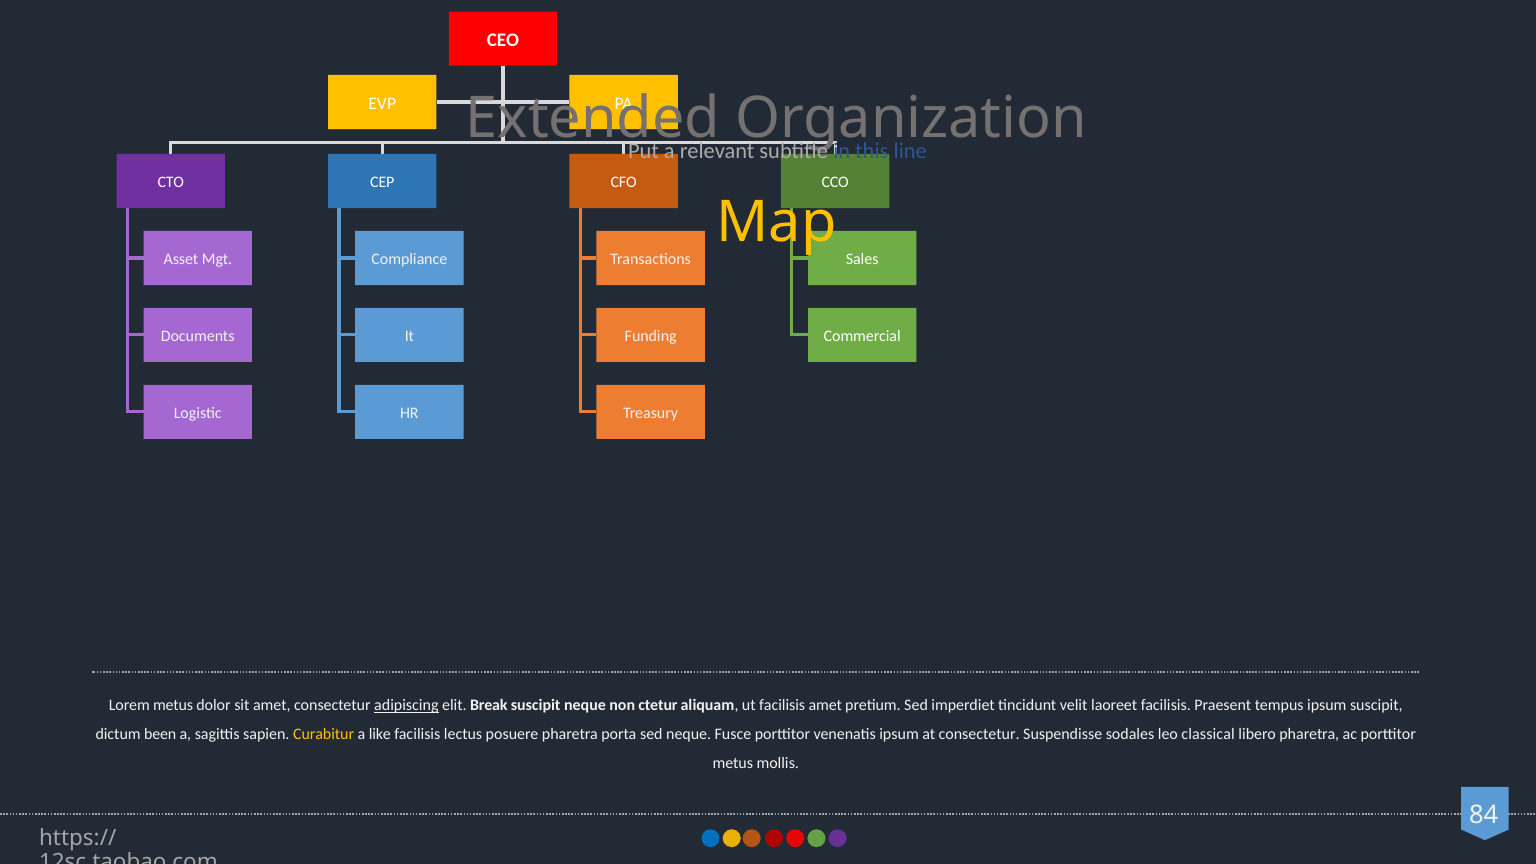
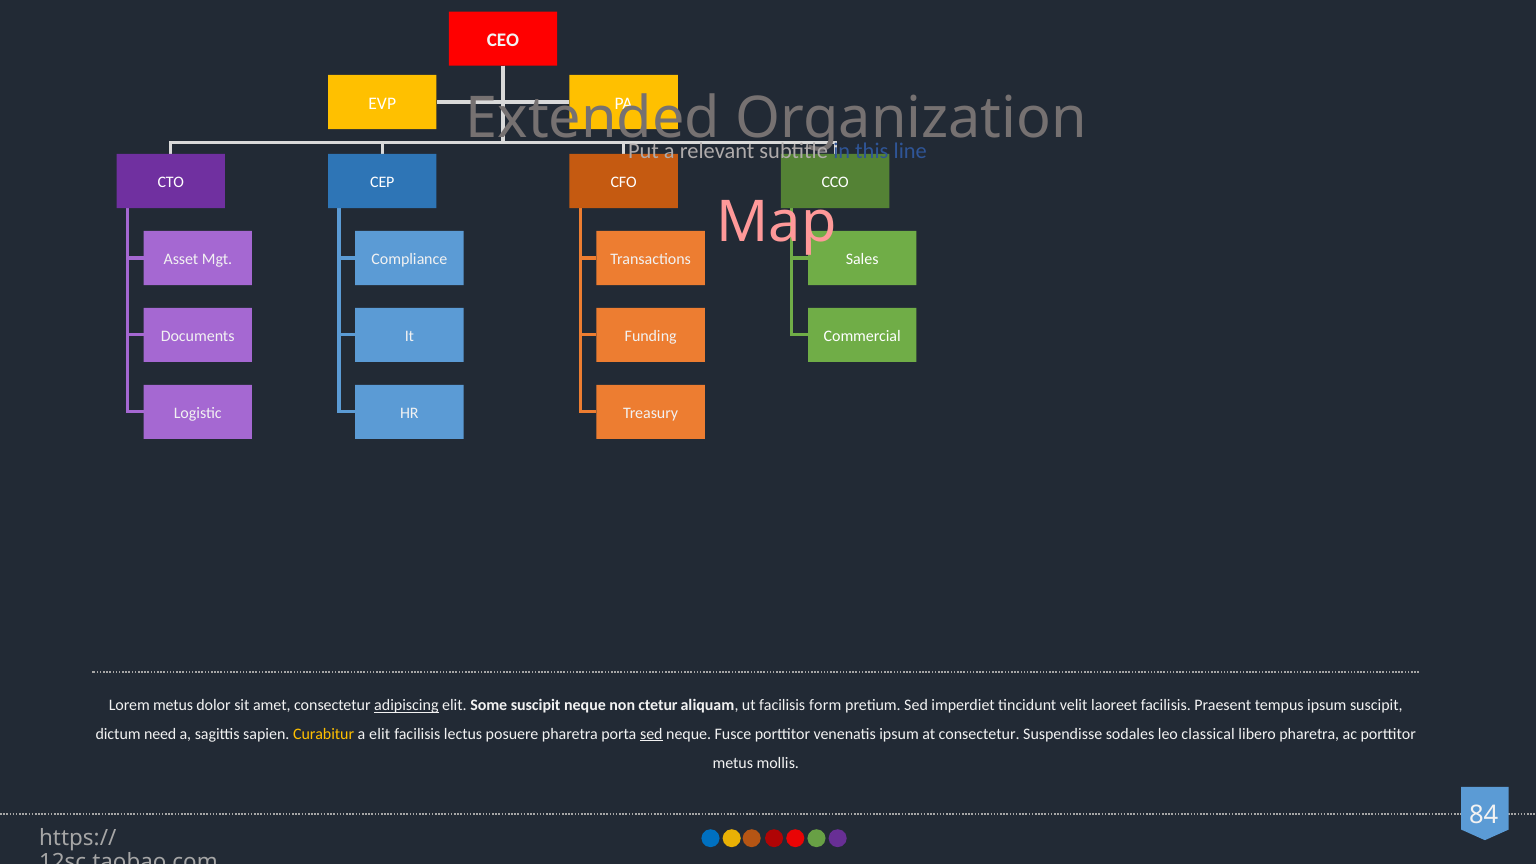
Map colour: yellow -> pink (777, 222)
Break: Break -> Some (489, 705)
facilisis amet: amet -> form (825, 705)
been: been -> need (160, 734)
a like: like -> elit (380, 734)
sed underline: none -> present (651, 734)
